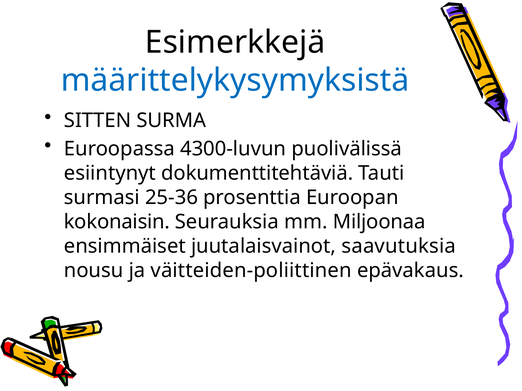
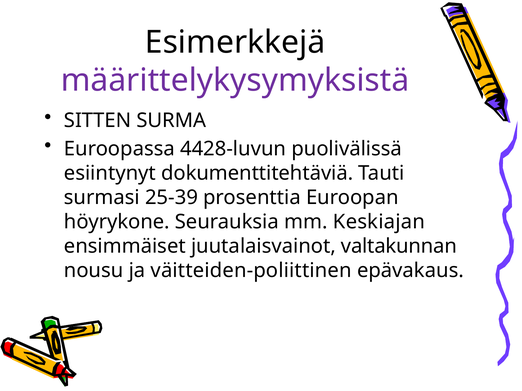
määrittelykysymyksistä colour: blue -> purple (235, 81)
4300-luvun: 4300-luvun -> 4428-luvun (233, 149)
25-36: 25-36 -> 25-39 (172, 198)
kokonaisin: kokonaisin -> höyrykone (117, 222)
Miljoonaa: Miljoonaa -> Keskiajan (379, 222)
saavutuksia: saavutuksia -> valtakunnan (399, 247)
